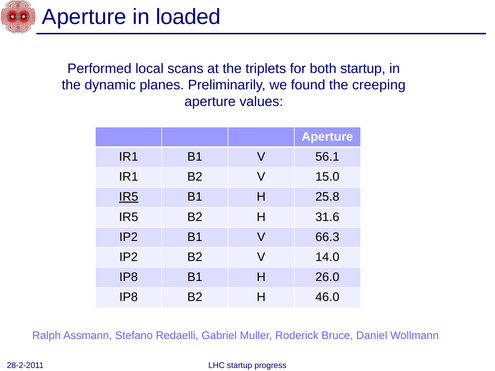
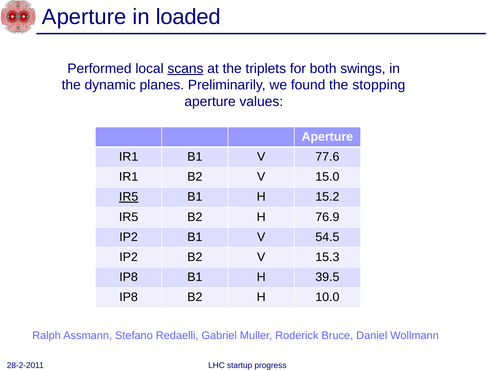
scans underline: none -> present (185, 69)
both startup: startup -> swings (363, 69)
creeping: creeping -> stopping (379, 85)
56.1: 56.1 -> 77.6 (327, 157)
25.8: 25.8 -> 15.2 (327, 197)
31.6: 31.6 -> 76.9 (327, 217)
66.3: 66.3 -> 54.5 (327, 237)
14.0: 14.0 -> 15.3 (327, 257)
26.0: 26.0 -> 39.5 (327, 277)
46.0: 46.0 -> 10.0 (327, 297)
